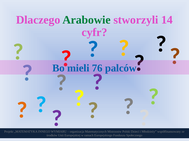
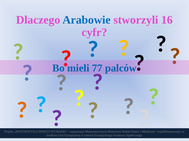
Arabowie colour: green -> blue (87, 20)
14: 14 -> 16 (167, 20)
76: 76 -> 77 (97, 68)
